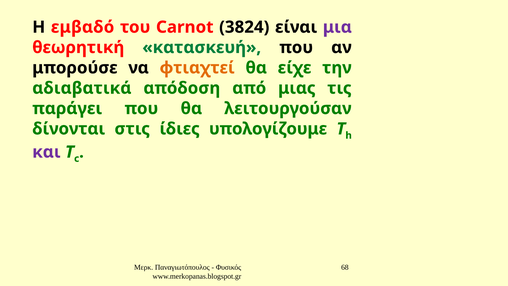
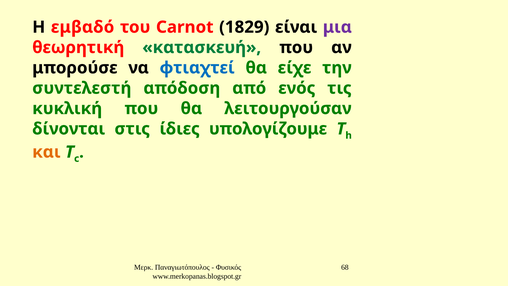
3824: 3824 -> 1829 (244, 27)
φτιαχτεί colour: orange -> blue (197, 68)
αδιαβατικά: αδιαβατικά -> συντελεστή (82, 88)
μιας: μιας -> ενός (297, 88)
παράγει: παράγει -> κυκλική (67, 108)
και colour: purple -> orange (46, 152)
